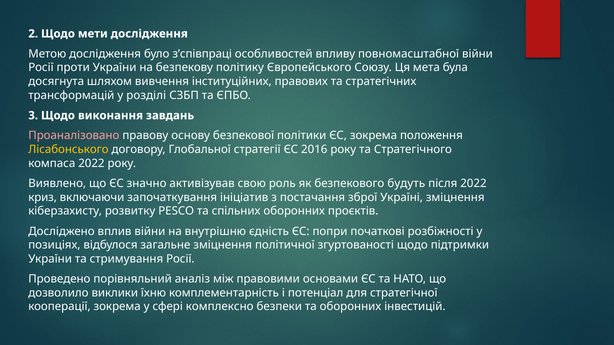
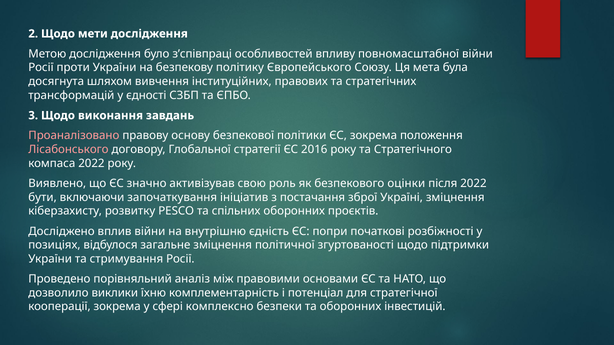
розділі: розділі -> єдності (146, 95)
Лісабонського colour: yellow -> pink (68, 150)
будуть: будуть -> оцінки (406, 184)
криз: криз -> бути (43, 197)
